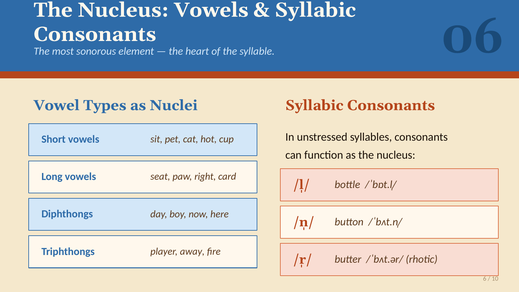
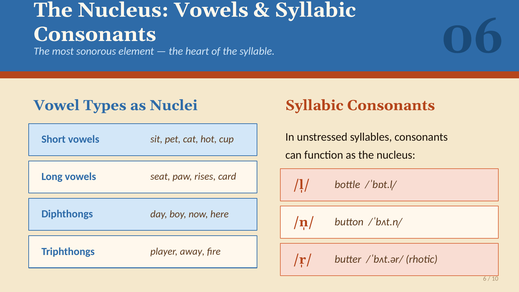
right: right -> rises (205, 177)
